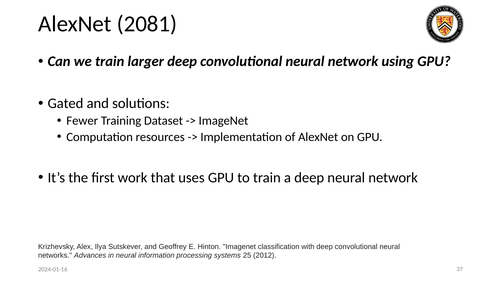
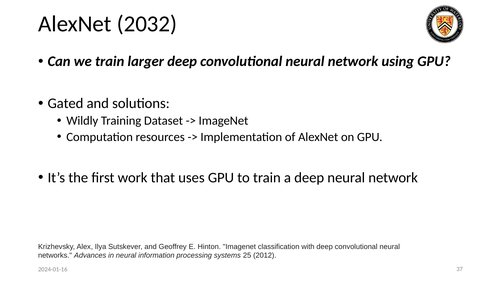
2081: 2081 -> 2032 (147, 24)
Fewer: Fewer -> Wildly (82, 121)
